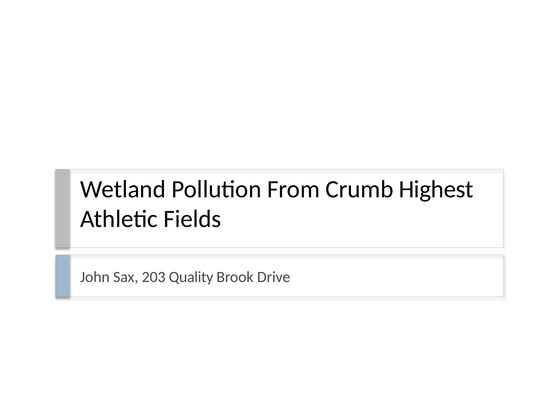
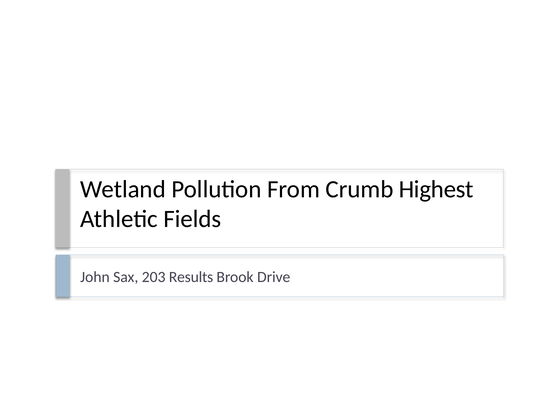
Quality: Quality -> Results (191, 277)
